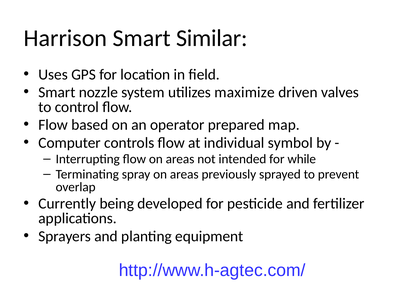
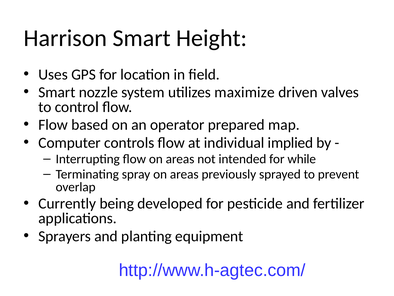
Similar: Similar -> Height (212, 38)
symbol: symbol -> implied (290, 142)
